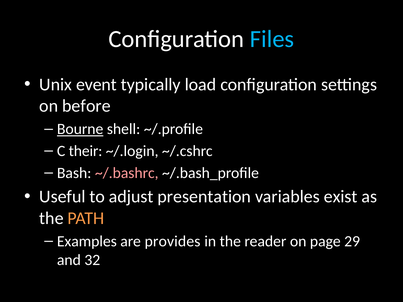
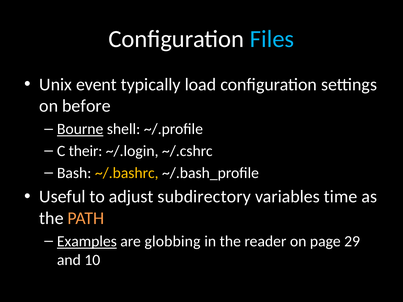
~/.bashrc colour: pink -> yellow (127, 173)
presentation: presentation -> subdirectory (204, 197)
exist: exist -> time (341, 197)
Examples underline: none -> present (87, 242)
provides: provides -> globbing (173, 242)
32: 32 -> 10 (92, 260)
